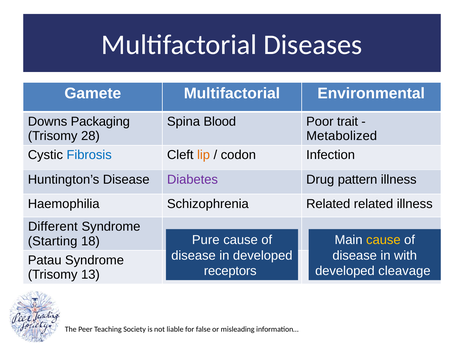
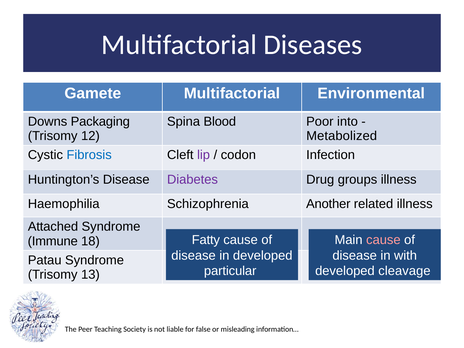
trait: trait -> into (347, 122)
28: 28 -> 12 (90, 136)
lip colour: orange -> purple (204, 155)
pattern: pattern -> groups (357, 180)
Schizophrenia Related: Related -> Another (328, 204)
Different: Different -> Attached (53, 227)
Pure: Pure -> Fatty (206, 240)
cause colour: yellow -> pink (383, 240)
Starting: Starting -> Immune (53, 241)
receptors: receptors -> particular (230, 271)
